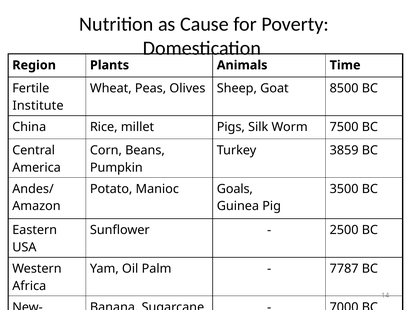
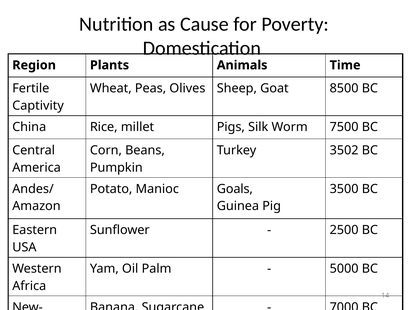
Institute: Institute -> Captivity (38, 106)
3859: 3859 -> 3502 (344, 151)
7787: 7787 -> 5000 (344, 269)
